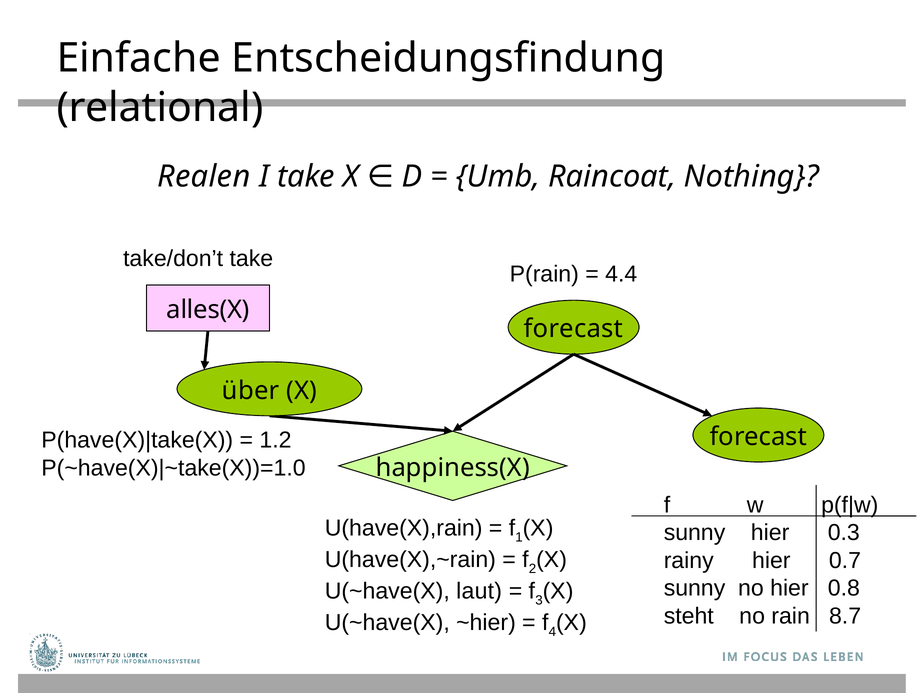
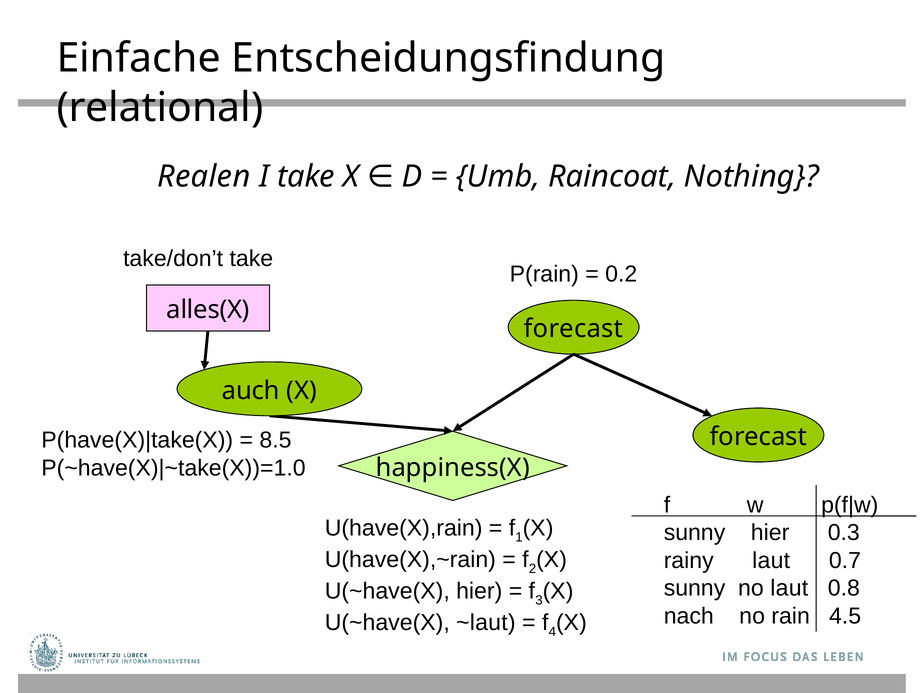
4.4: 4.4 -> 0.2 (621, 274)
über: über -> auch (251, 391)
1.2: 1.2 -> 8.5 (275, 440)
rainy hier: hier -> laut (771, 561)
no hier: hier -> laut (789, 588)
U(~have(X laut: laut -> hier (479, 591)
steht: steht -> nach (689, 616)
8.7: 8.7 -> 4.5 (845, 616)
~hier: ~hier -> ~laut (486, 623)
